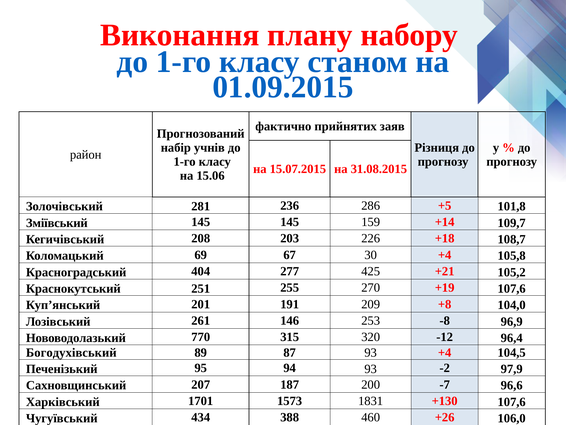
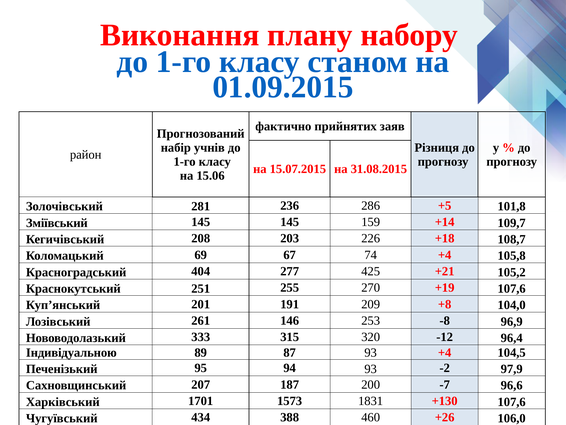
30: 30 -> 74 (371, 255)
770: 770 -> 333 (201, 337)
Богодухівський: Богодухівський -> Індивідуальною (71, 352)
